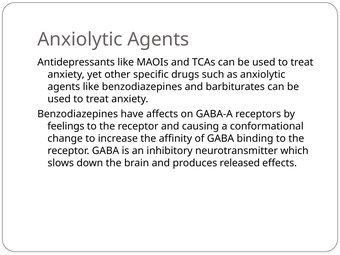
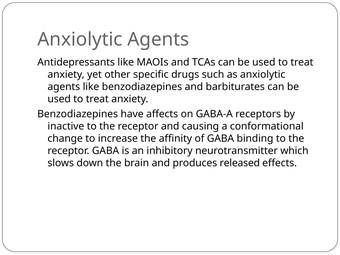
feelings: feelings -> inactive (66, 126)
